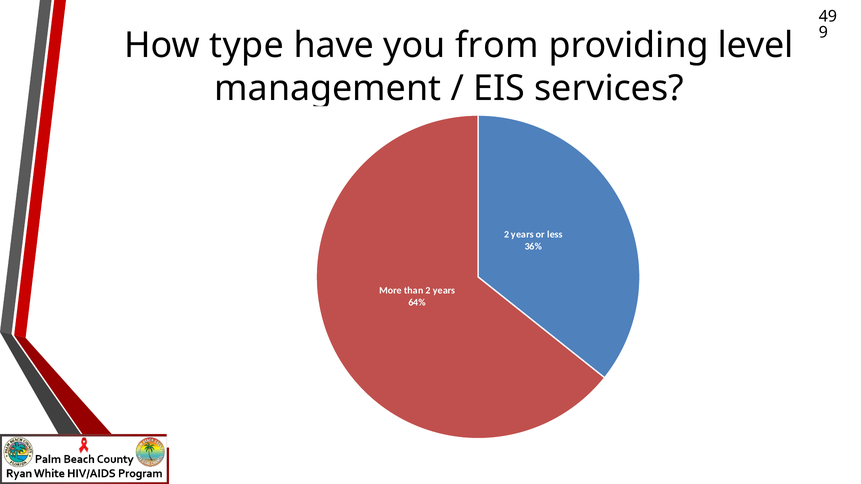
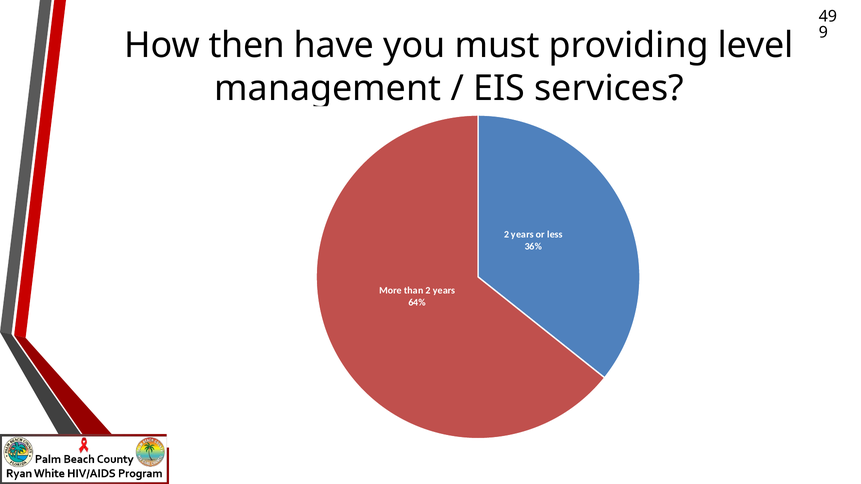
type: type -> then (247, 45)
from: from -> must (497, 45)
